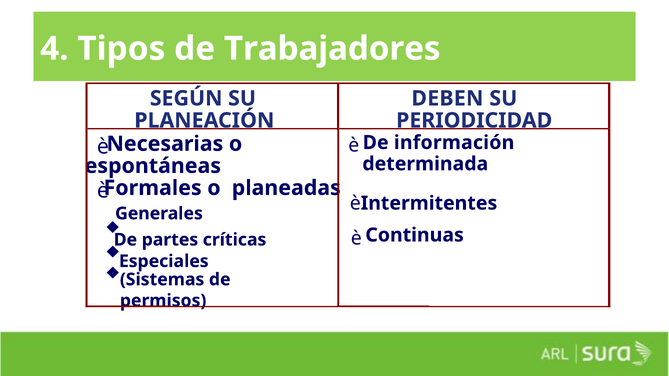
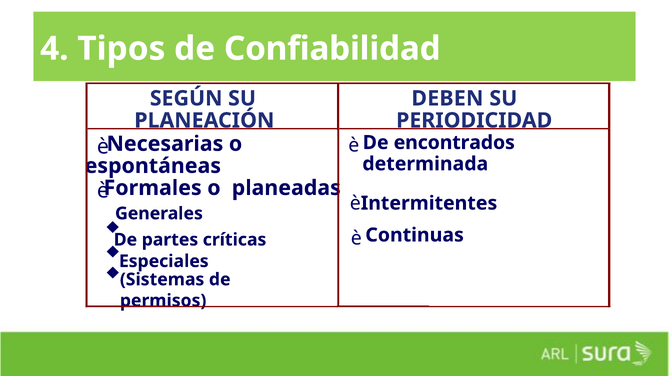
Trabajadores: Trabajadores -> Confiabilidad (332, 49)
información: información -> encontrados (454, 143)
